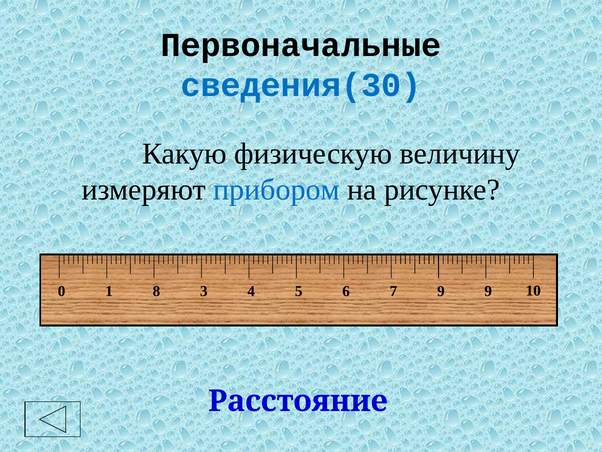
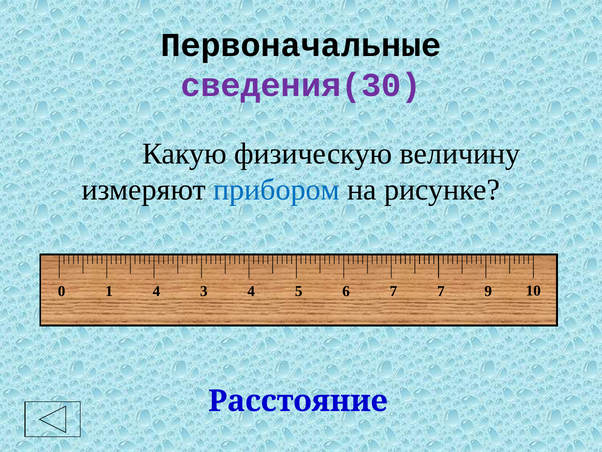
сведения(30 colour: blue -> purple (301, 85)
1 8: 8 -> 4 (156, 291)
7 9: 9 -> 7 (441, 291)
